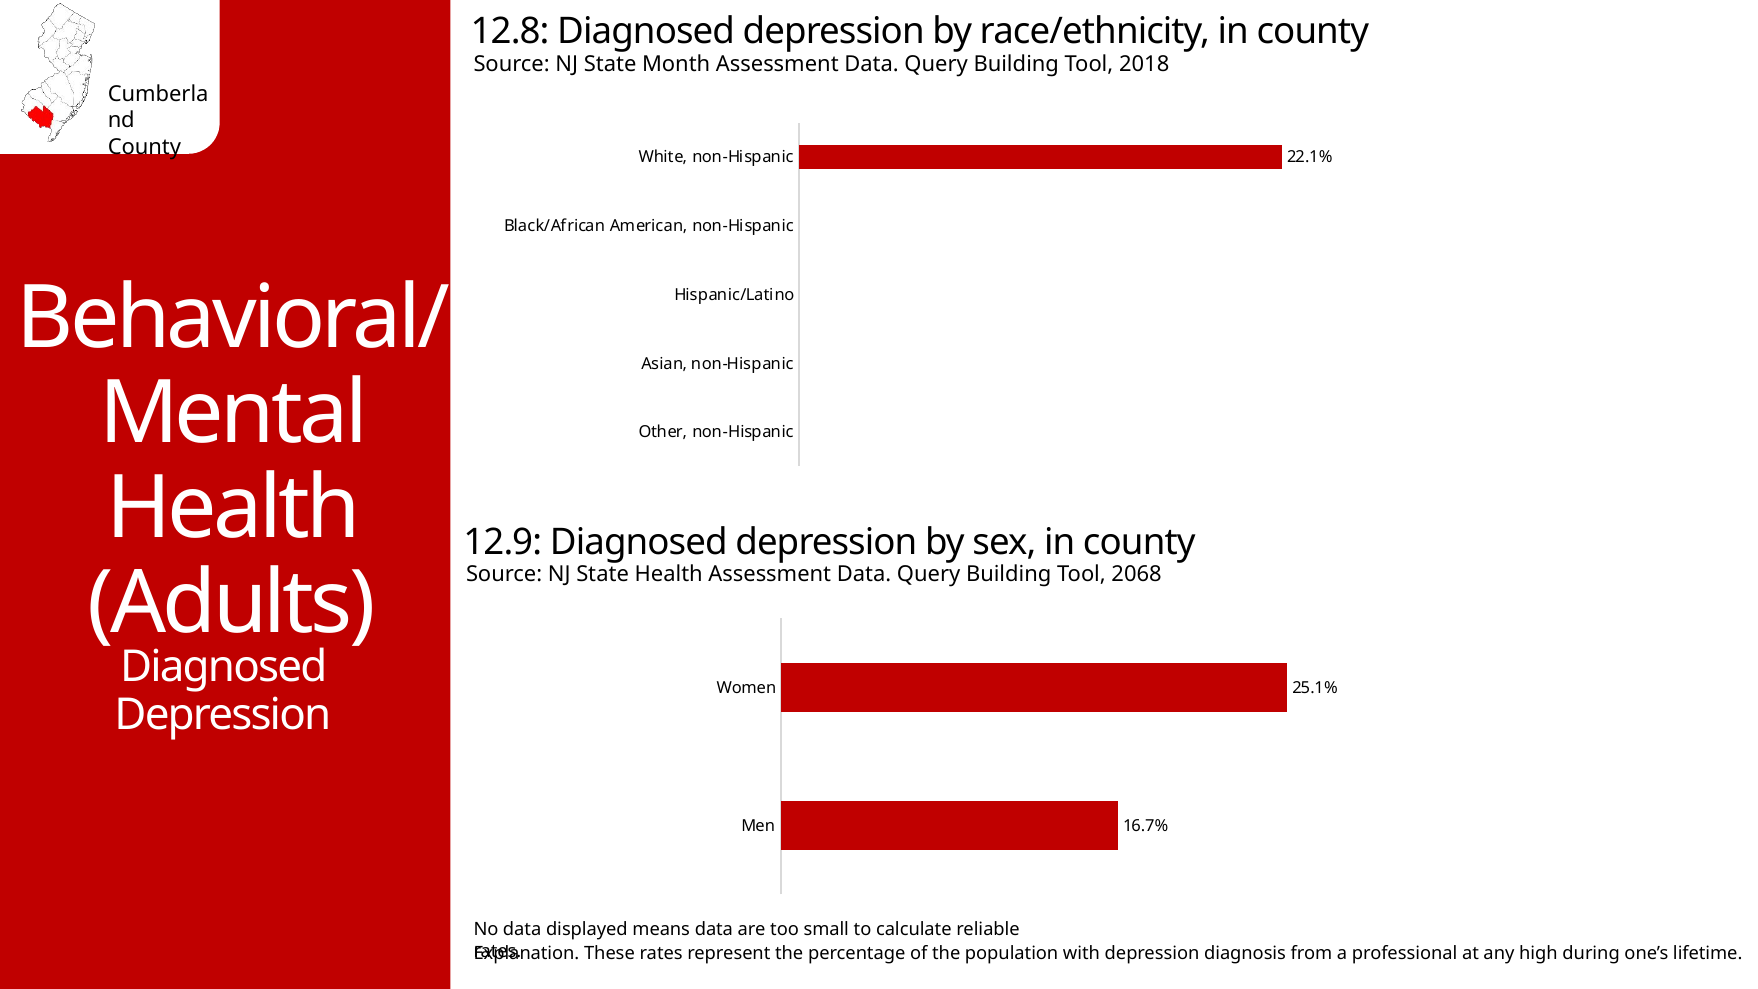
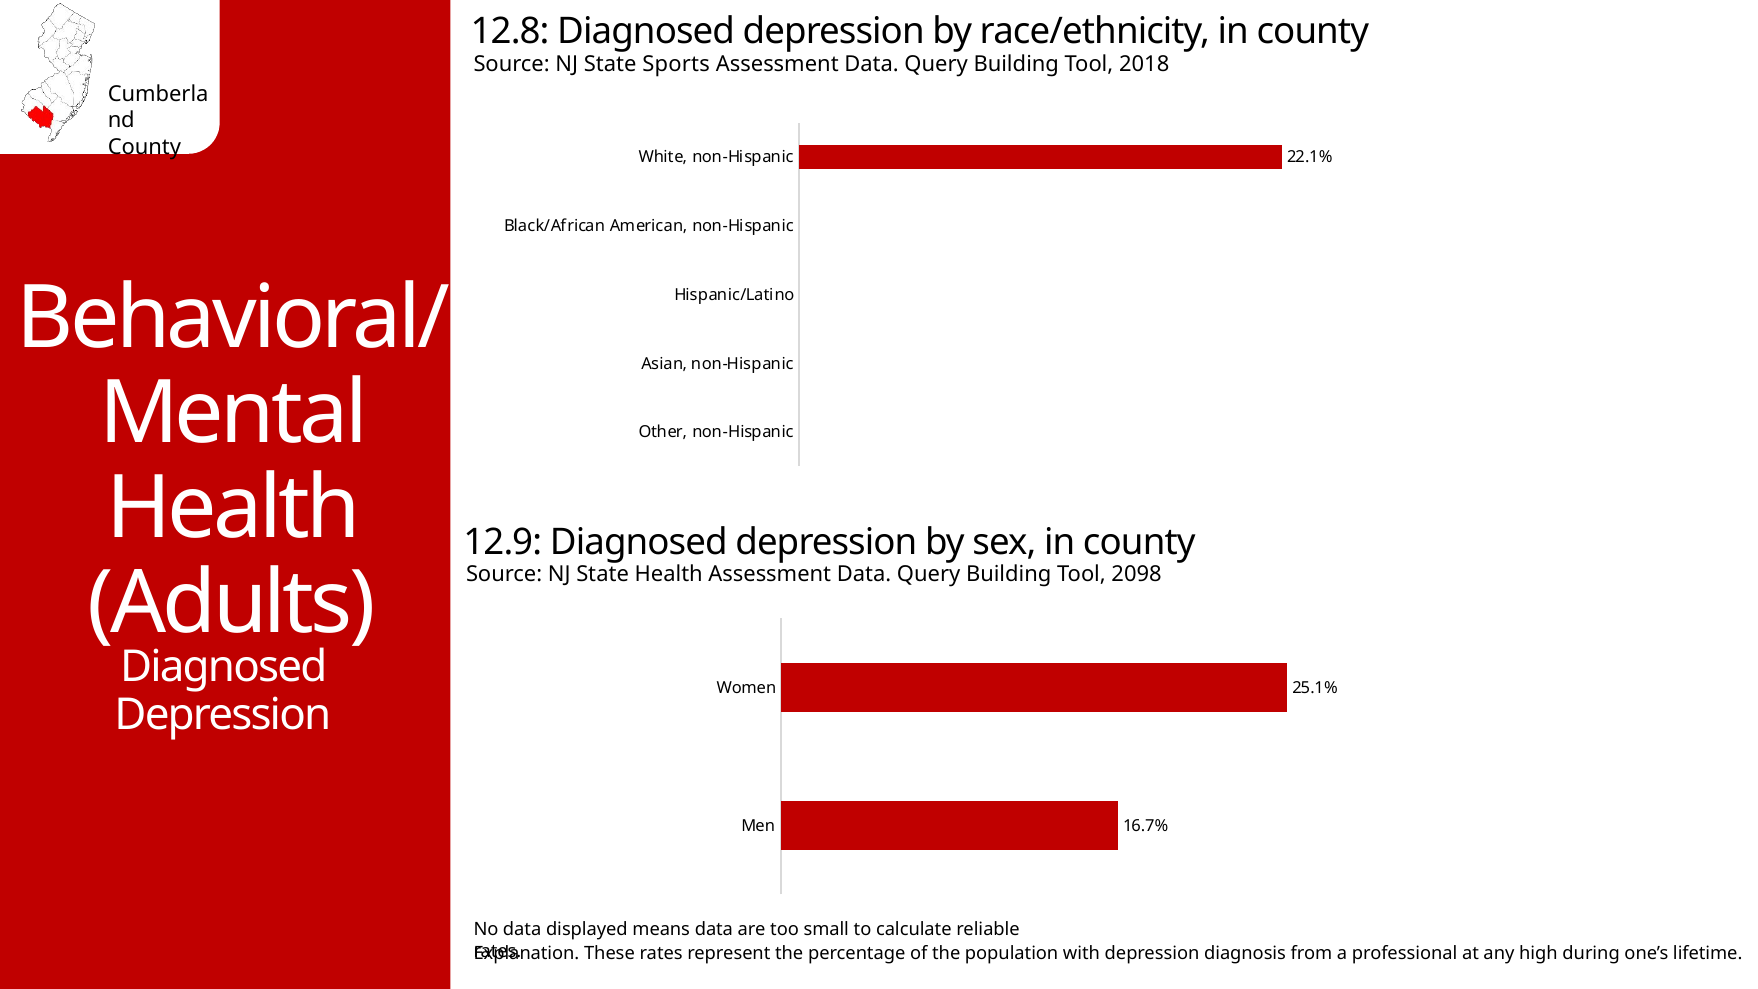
Month: Month -> Sports (676, 64)
2068: 2068 -> 2098 (1137, 574)
